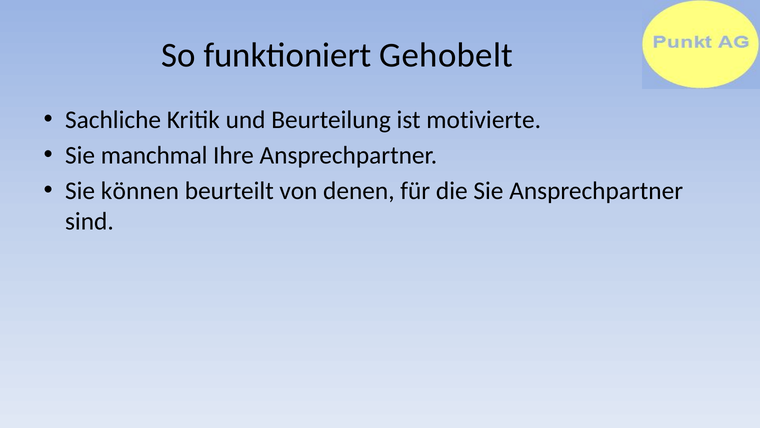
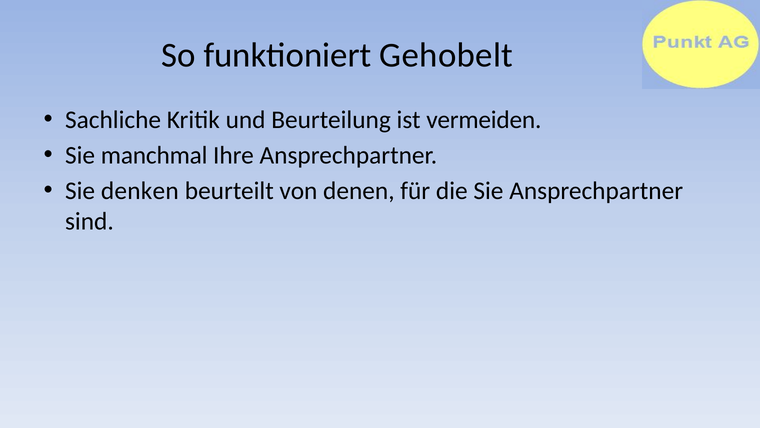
motivierte: motivierte -> vermeiden (484, 120)
können: können -> denken (140, 191)
